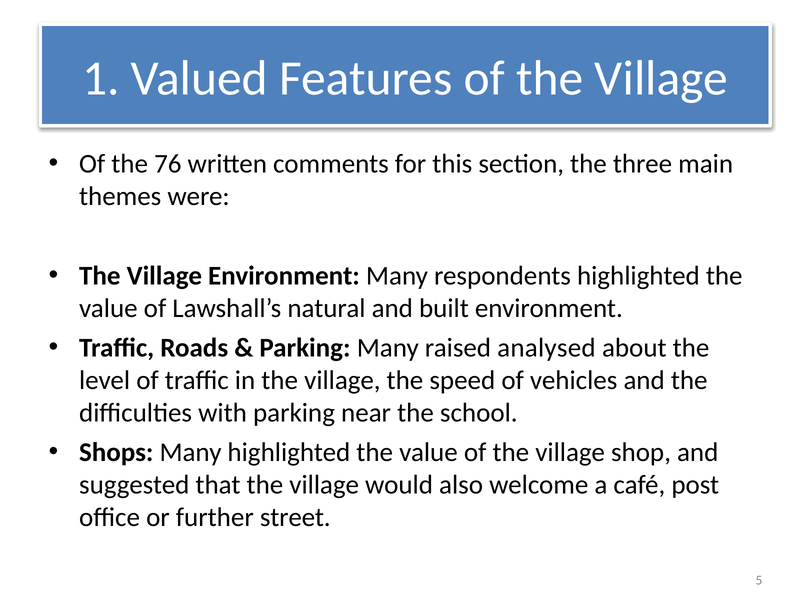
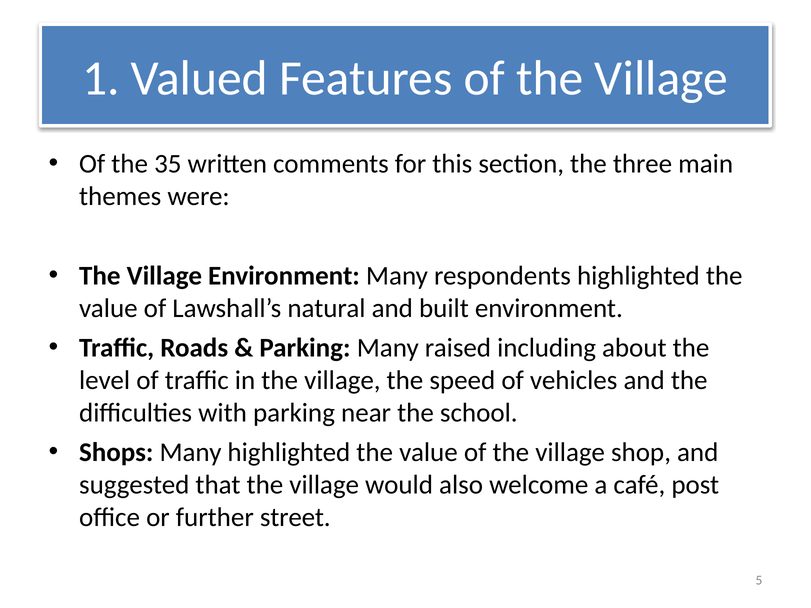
76: 76 -> 35 (168, 164)
analysed: analysed -> including (547, 348)
